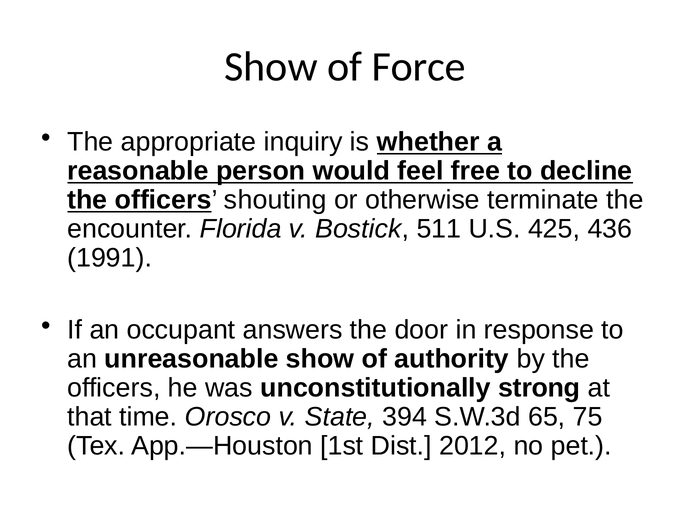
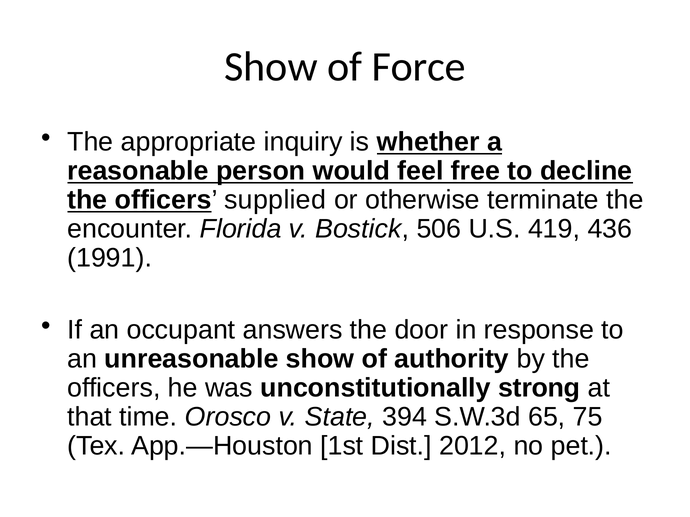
shouting: shouting -> supplied (275, 200)
511: 511 -> 506 (439, 229)
425: 425 -> 419 (554, 229)
